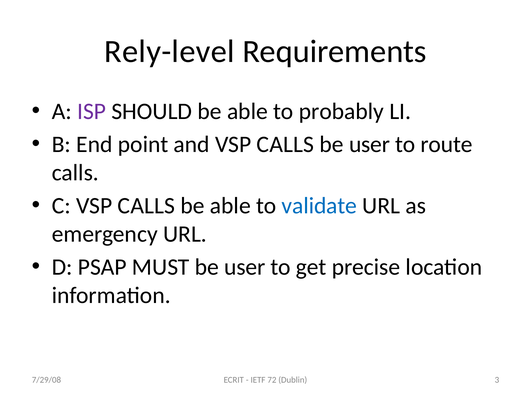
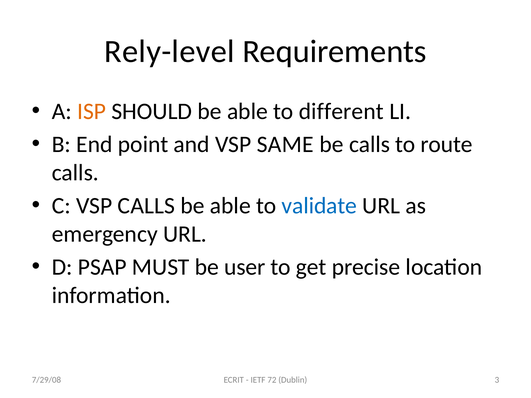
ISP colour: purple -> orange (92, 111)
probably: probably -> different (341, 111)
and VSP CALLS: CALLS -> SAME (285, 144)
user: user -> calls (369, 144)
